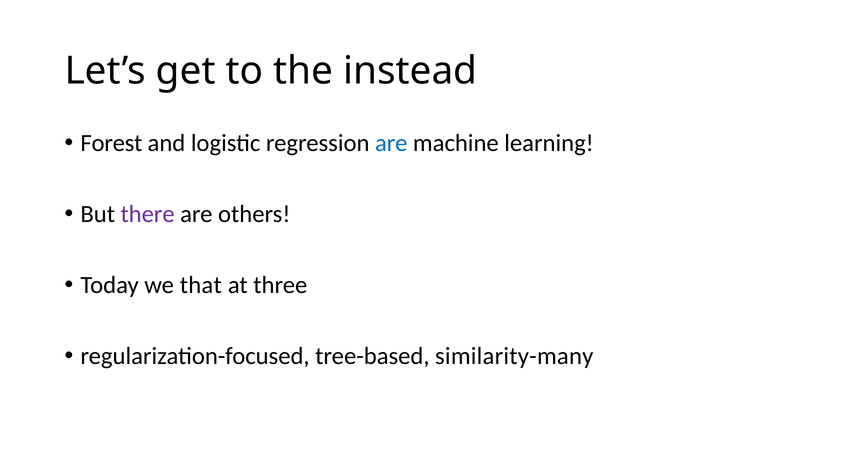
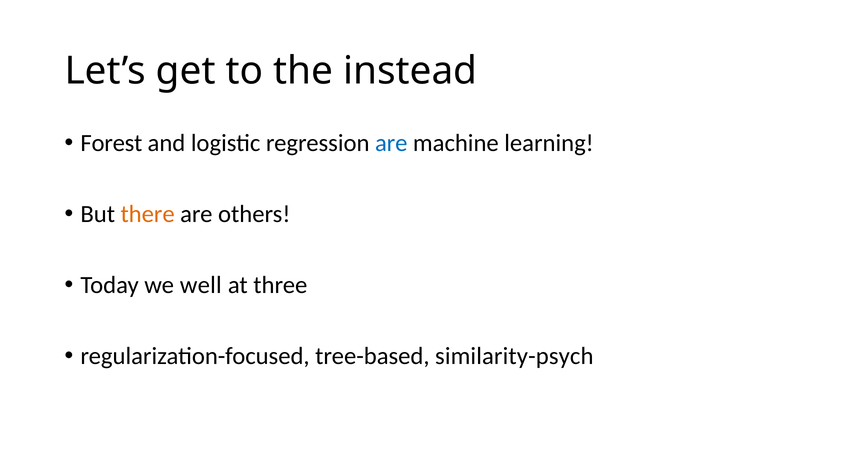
there colour: purple -> orange (148, 214)
that: that -> well (201, 285)
similarity-many: similarity-many -> similarity-psych (514, 356)
